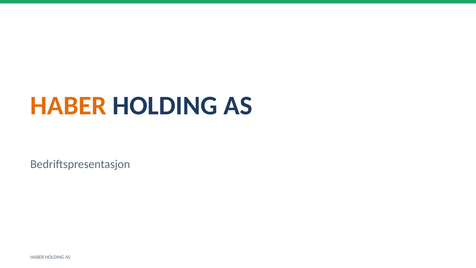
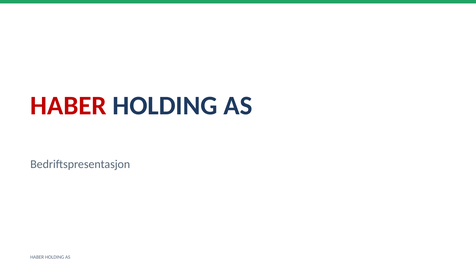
HABER colour: orange -> red (68, 106)
